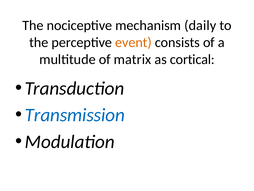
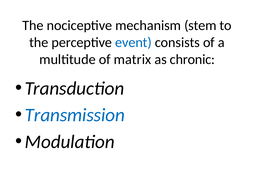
daily: daily -> stem (200, 25)
event colour: orange -> blue (133, 42)
cortical: cortical -> chronic (192, 59)
